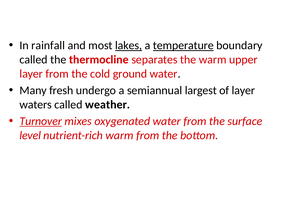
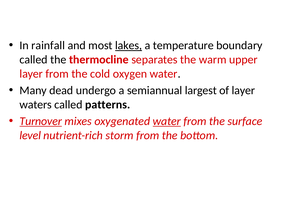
temperature underline: present -> none (183, 45)
ground: ground -> oxygen (130, 74)
fresh: fresh -> dead (61, 90)
weather: weather -> patterns (108, 105)
water underline: none -> present (167, 121)
nutrient-rich warm: warm -> storm (120, 135)
